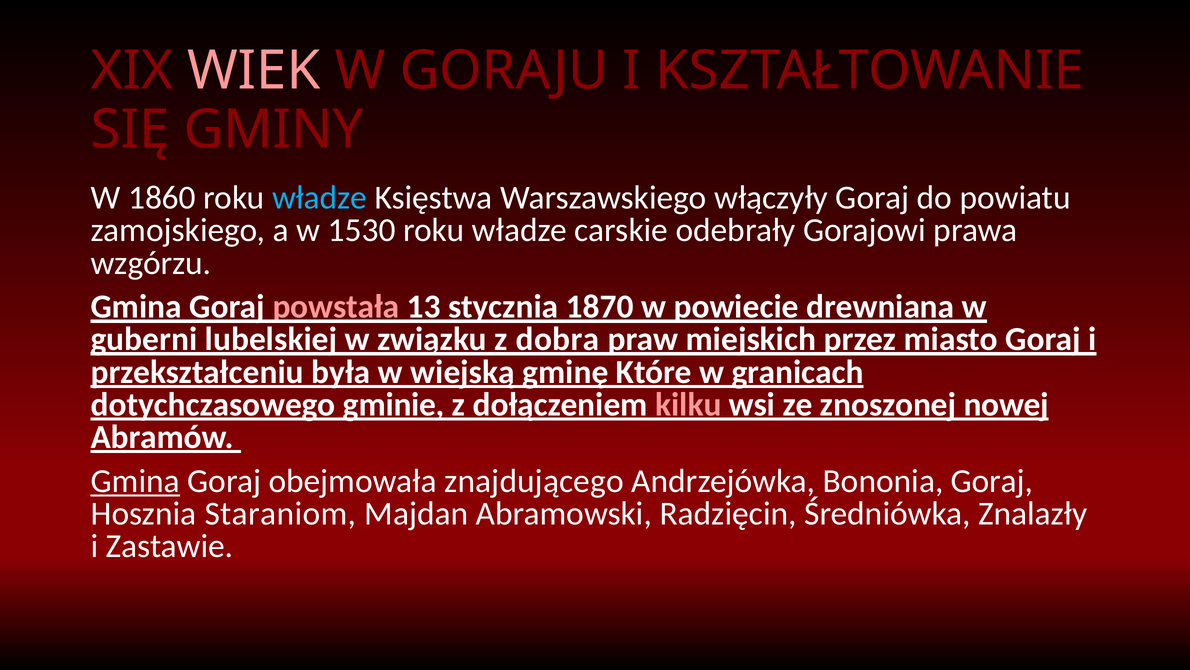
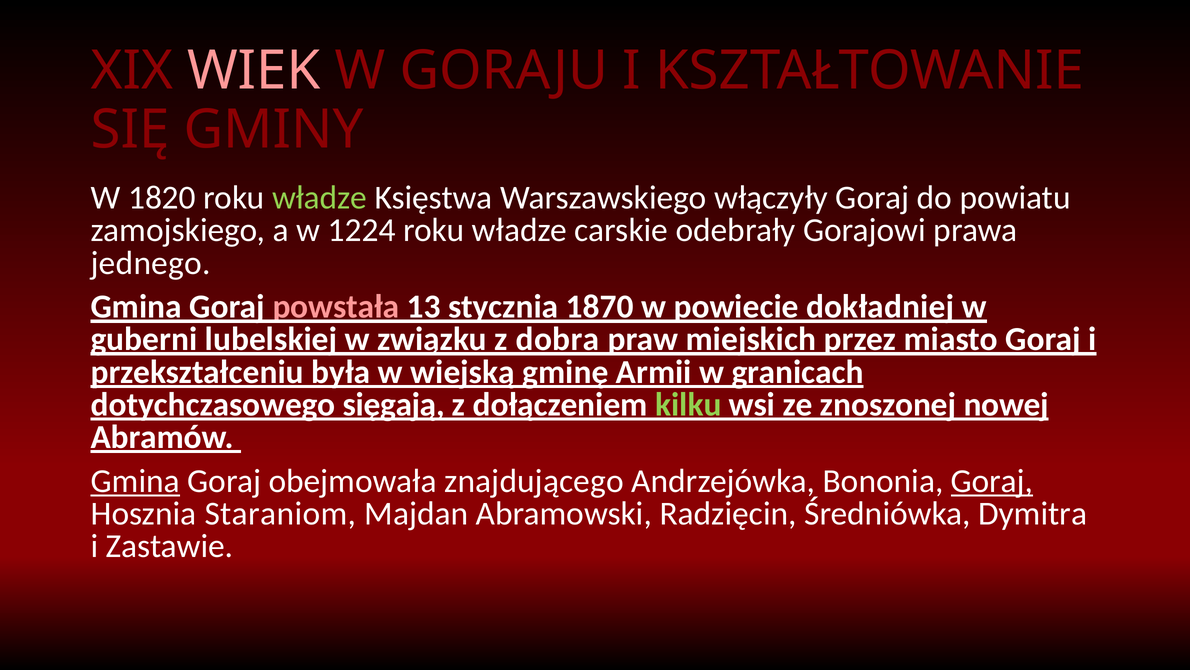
1860: 1860 -> 1820 (162, 198)
władze colour: light blue -> light green (320, 198)
1530: 1530 -> 1224 (362, 230)
wzgórzu: wzgórzu -> jednego (151, 263)
drewniana: drewniana -> dokładniej (880, 306)
Które: Które -> Armii (654, 372)
gminie: gminie -> sięgają (394, 404)
kilku colour: pink -> light green (688, 404)
Goraj underline: none -> present (992, 480)
Znalazły: Znalazły -> Dymitra (1033, 513)
